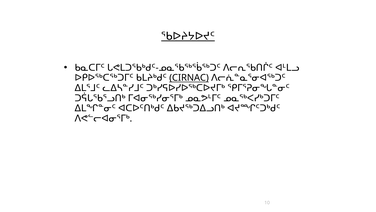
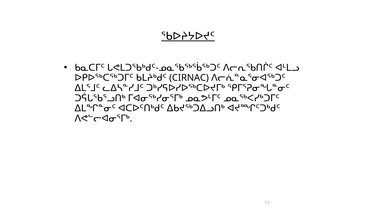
CIRNAC underline: present -> none (189, 78)
